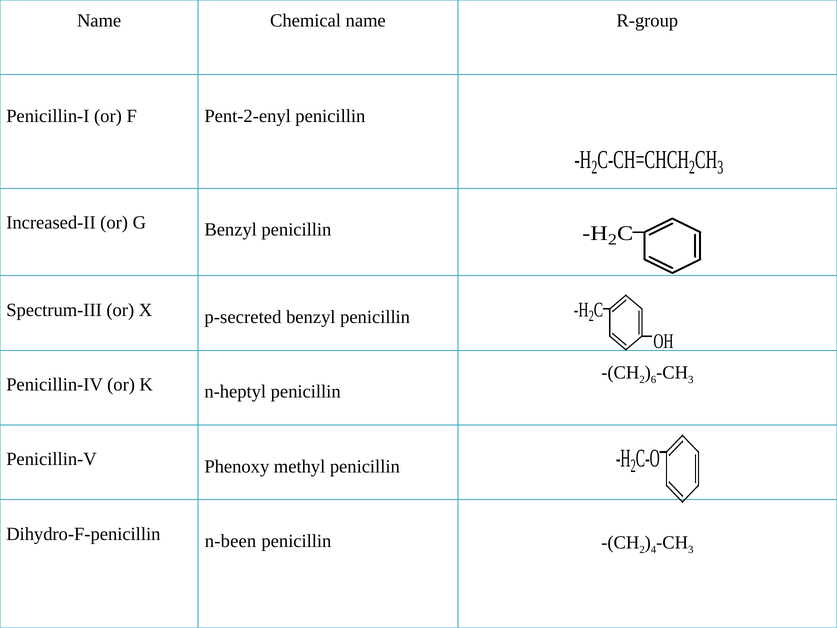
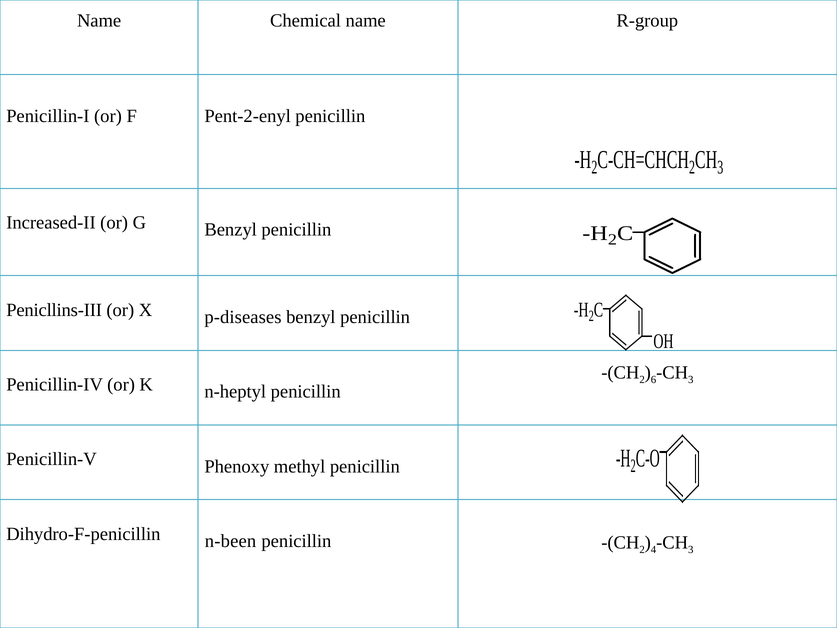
Spectrum-III: Spectrum-III -> Penicllins-III (54, 310)
p-secreted: p-secreted -> p-diseases (243, 317)
